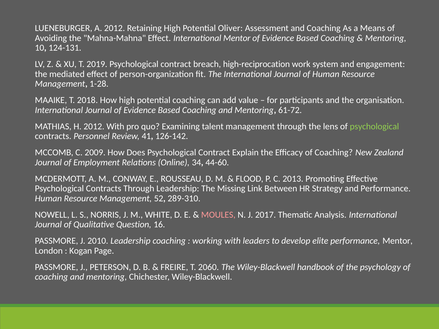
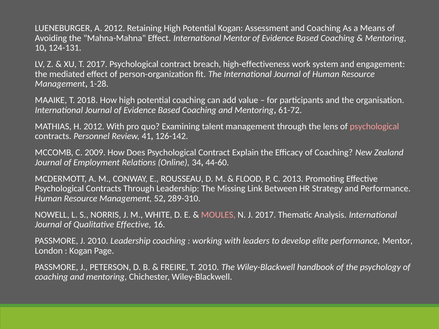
Potential Oliver: Oliver -> Kogan (230, 28)
T 2019: 2019 -> 2017 (97, 64)
high-reciprocation: high-reciprocation -> high-effectiveness (256, 64)
psychological colour: light green -> pink (374, 126)
Qualitative Question: Question -> Effective (134, 225)
T 2060: 2060 -> 2010 (209, 267)
